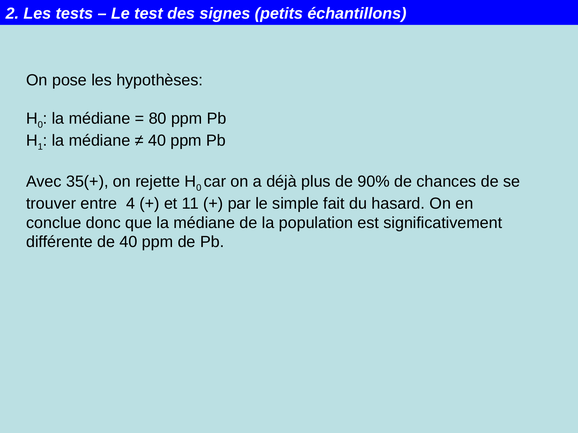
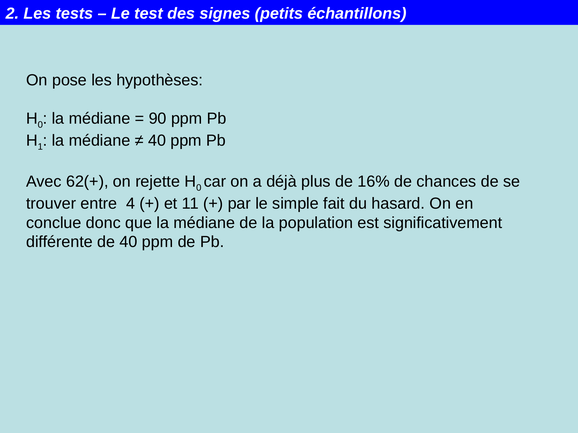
80: 80 -> 90 (158, 119)
35(+: 35(+ -> 62(+ (87, 182)
90%: 90% -> 16% (374, 182)
